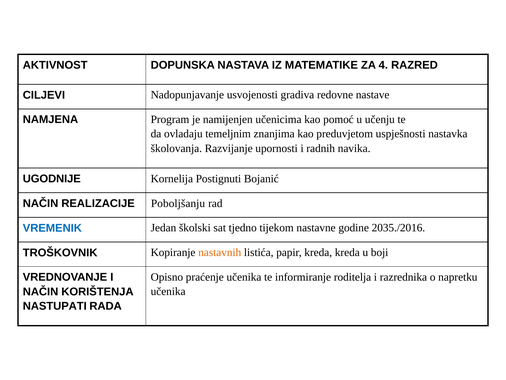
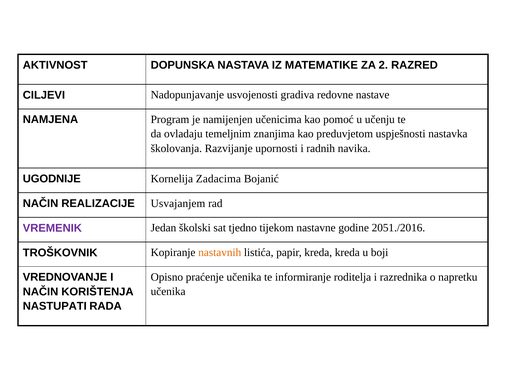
4: 4 -> 2 (383, 65)
Postignuti: Postignuti -> Zadacima (218, 178)
Poboljšanju: Poboljšanju -> Usvajanjem (178, 203)
VREMENIK colour: blue -> purple (52, 228)
2035./2016: 2035./2016 -> 2051./2016 (398, 228)
